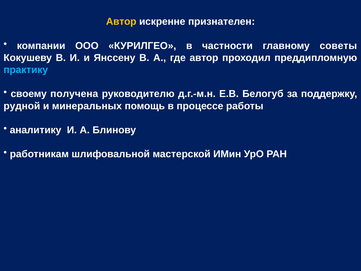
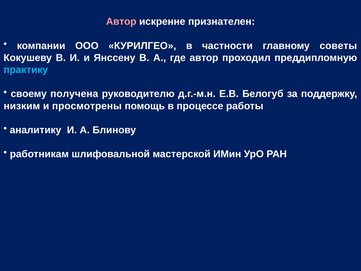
Автор colour: yellow -> pink (121, 22)
рудной: рудной -> низким (22, 106)
минеральных: минеральных -> просмотрены (87, 106)
